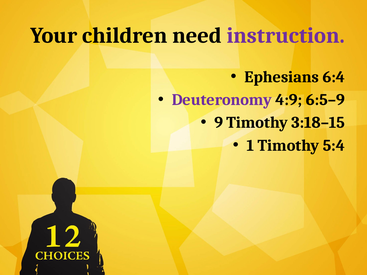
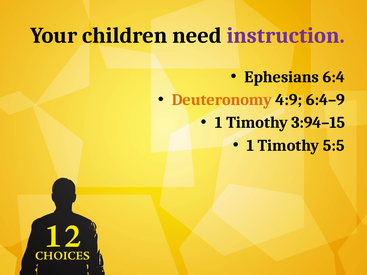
Deuteronomy colour: purple -> orange (222, 100)
6:5–9: 6:5–9 -> 6:4–9 (325, 100)
9: 9 -> 1 (219, 123)
3:18–15: 3:18–15 -> 3:94–15 (318, 123)
5:4: 5:4 -> 5:5 (334, 146)
